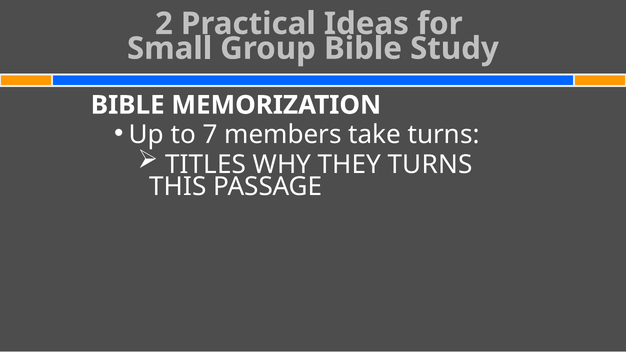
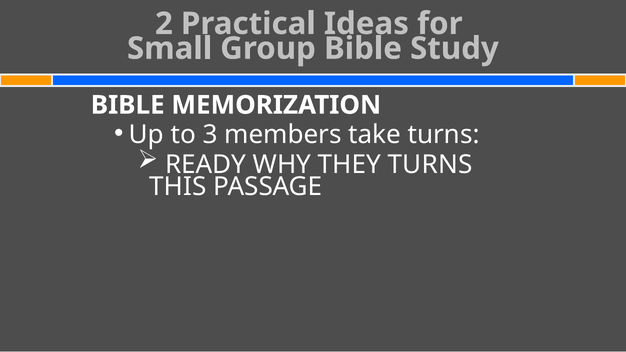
7: 7 -> 3 (210, 135)
TITLES: TITLES -> READY (206, 165)
